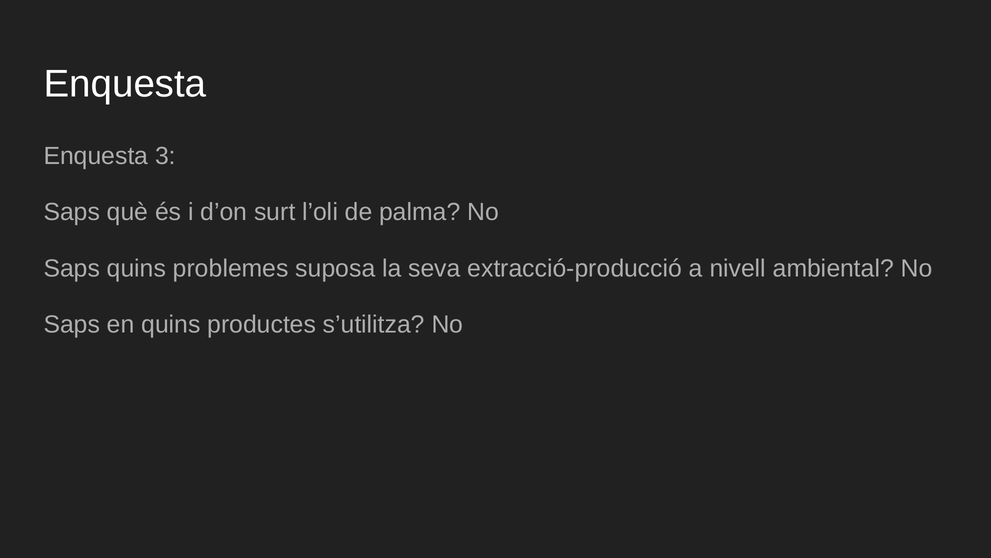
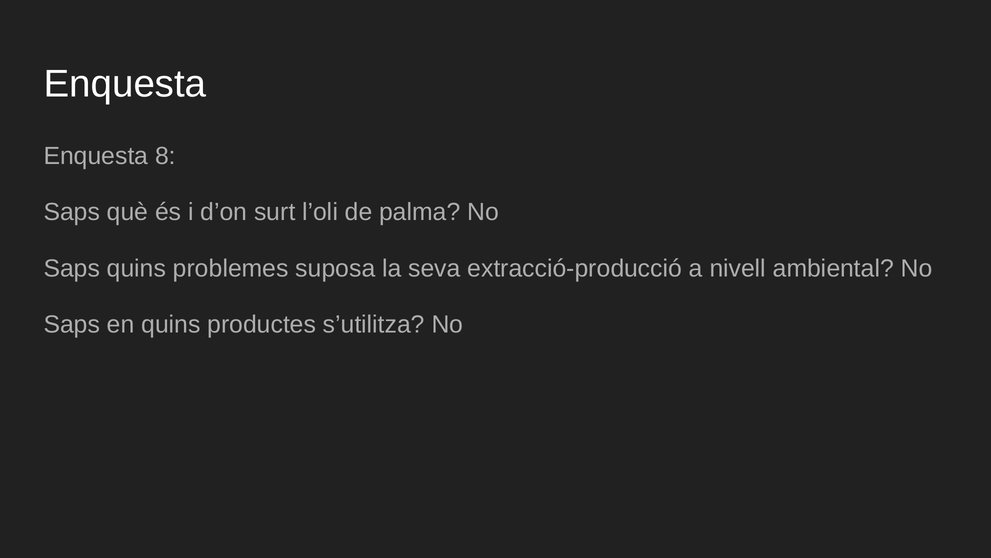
3: 3 -> 8 (165, 156)
